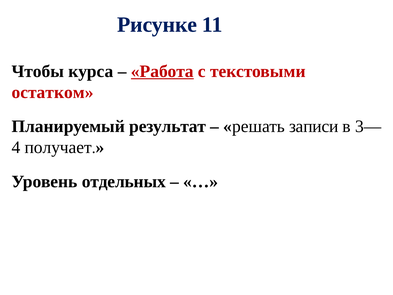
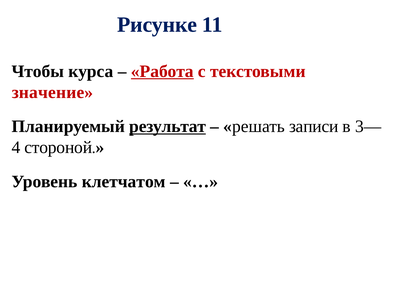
остатком: остатком -> значение (52, 92)
результат underline: none -> present (168, 126)
получает: получает -> стороной (58, 147)
отдельных: отдельных -> клетчатом (124, 181)
